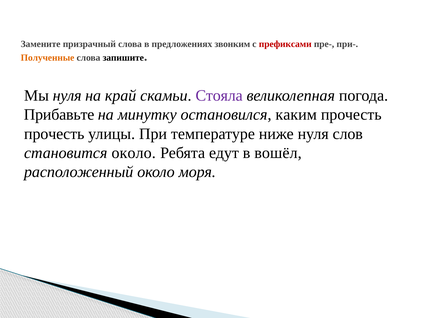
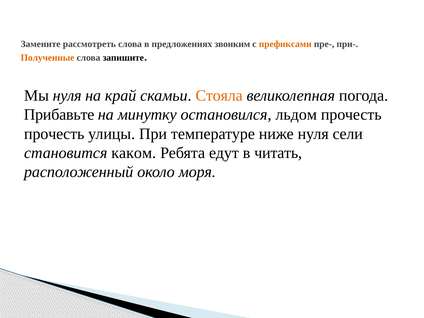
призрачный: призрачный -> рассмотреть (89, 44)
префиксами colour: red -> orange (285, 44)
Стояла colour: purple -> orange (219, 96)
каким: каким -> льдом (296, 115)
слов: слов -> сели (348, 134)
становится около: около -> каком (134, 153)
вошёл: вошёл -> читать (278, 153)
